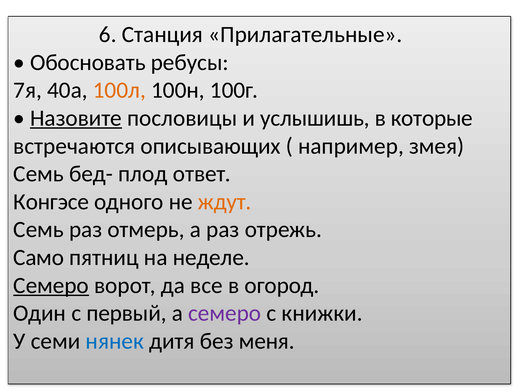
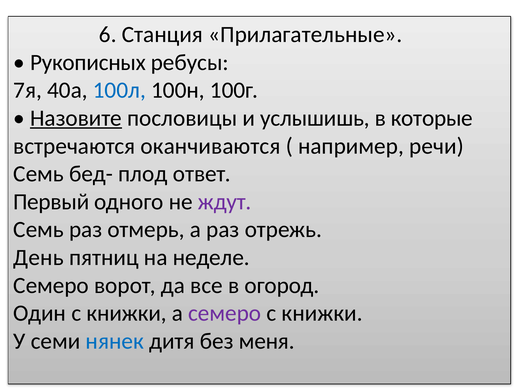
Обосновать: Обосновать -> Рукописных (88, 62)
100л colour: orange -> blue (119, 90)
описывающих: описывающих -> оканчиваются (210, 146)
змея: змея -> речи (437, 146)
Конгэсе: Конгэсе -> Первый (51, 202)
ждут colour: orange -> purple (225, 202)
Само: Само -> День (38, 258)
Семеро underline: present -> none (51, 286)
Один с первый: первый -> книжки (127, 314)
